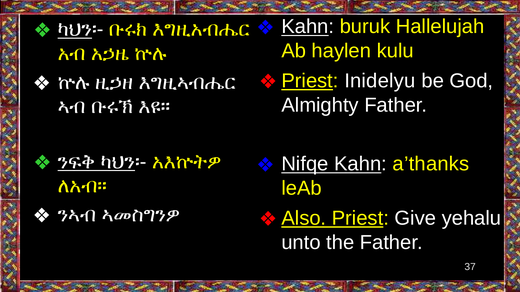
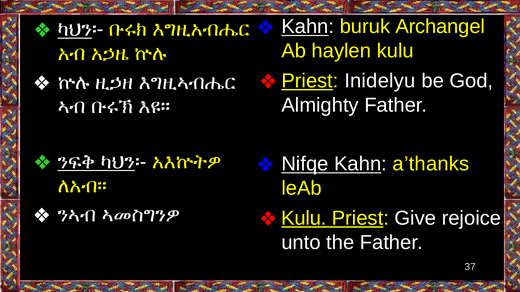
Hallelujah: Hallelujah -> Archangel (440, 27)
Also: Also -> Kulu (304, 219)
yehalu: yehalu -> rejoice (471, 219)
